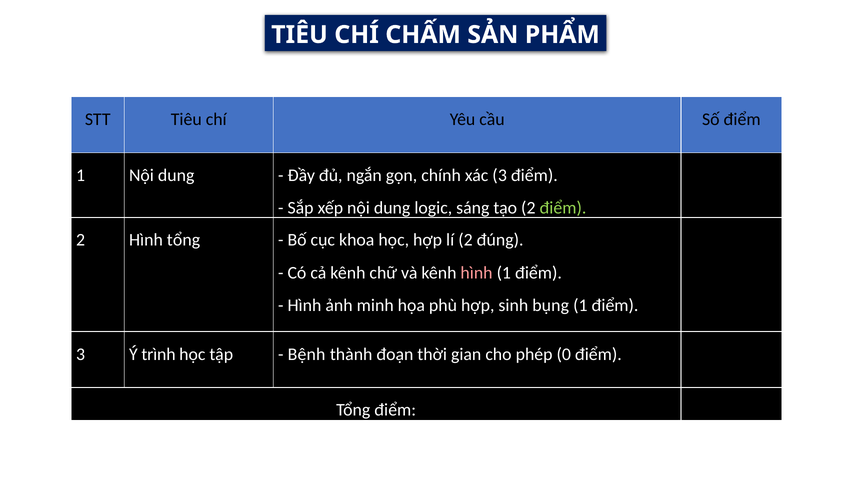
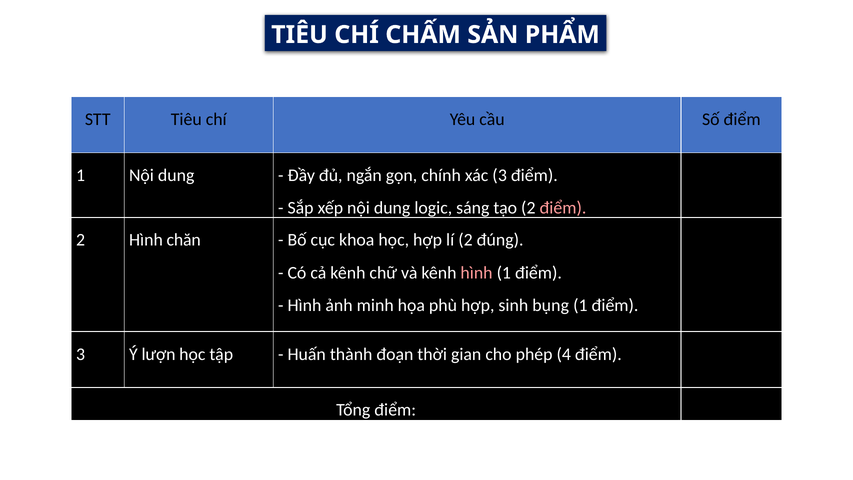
điểm colour: light green -> pink (563, 208)
Hình tổng: tổng -> chăn (184, 240)
trình: trình -> lượn (159, 354)
Bệnh: Bệnh -> Huấn (307, 354)
0: 0 -> 4 (564, 354)
